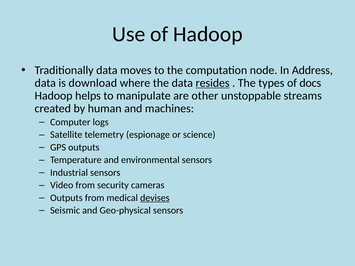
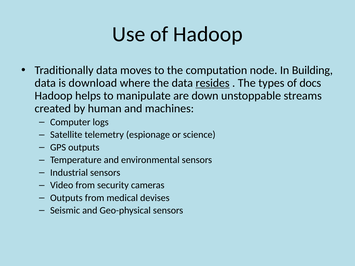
Address: Address -> Building (312, 70)
other: other -> down (205, 96)
devises underline: present -> none (155, 198)
